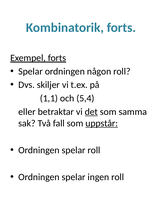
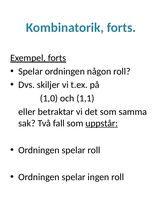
1,1: 1,1 -> 1,0 (49, 98)
5,4: 5,4 -> 1,1 (85, 98)
det underline: present -> none (91, 112)
